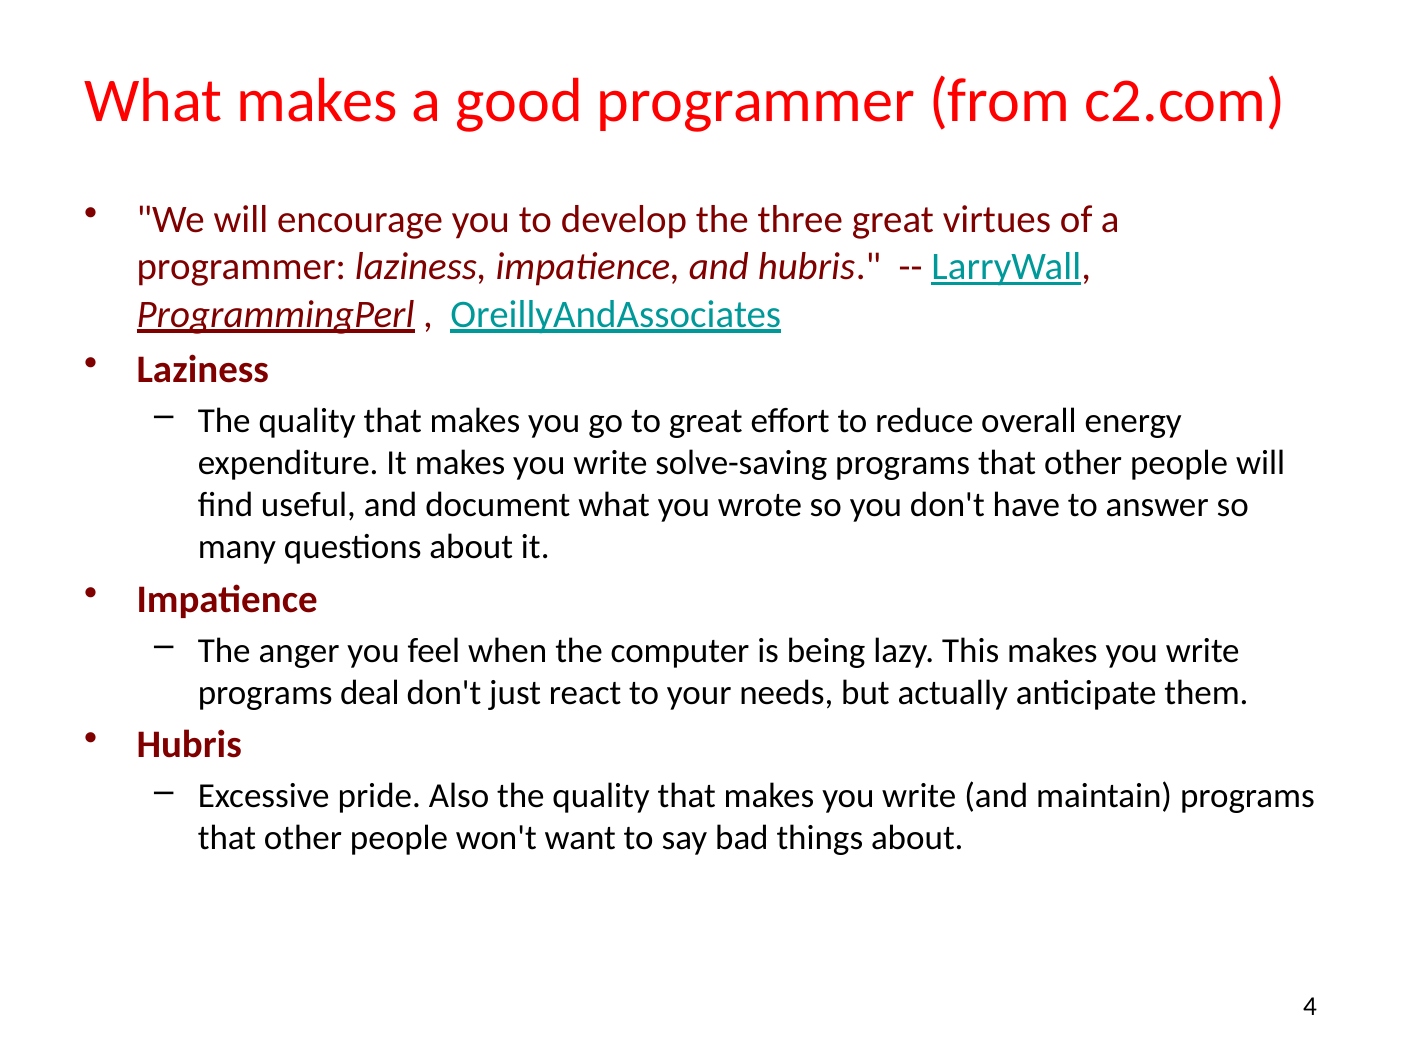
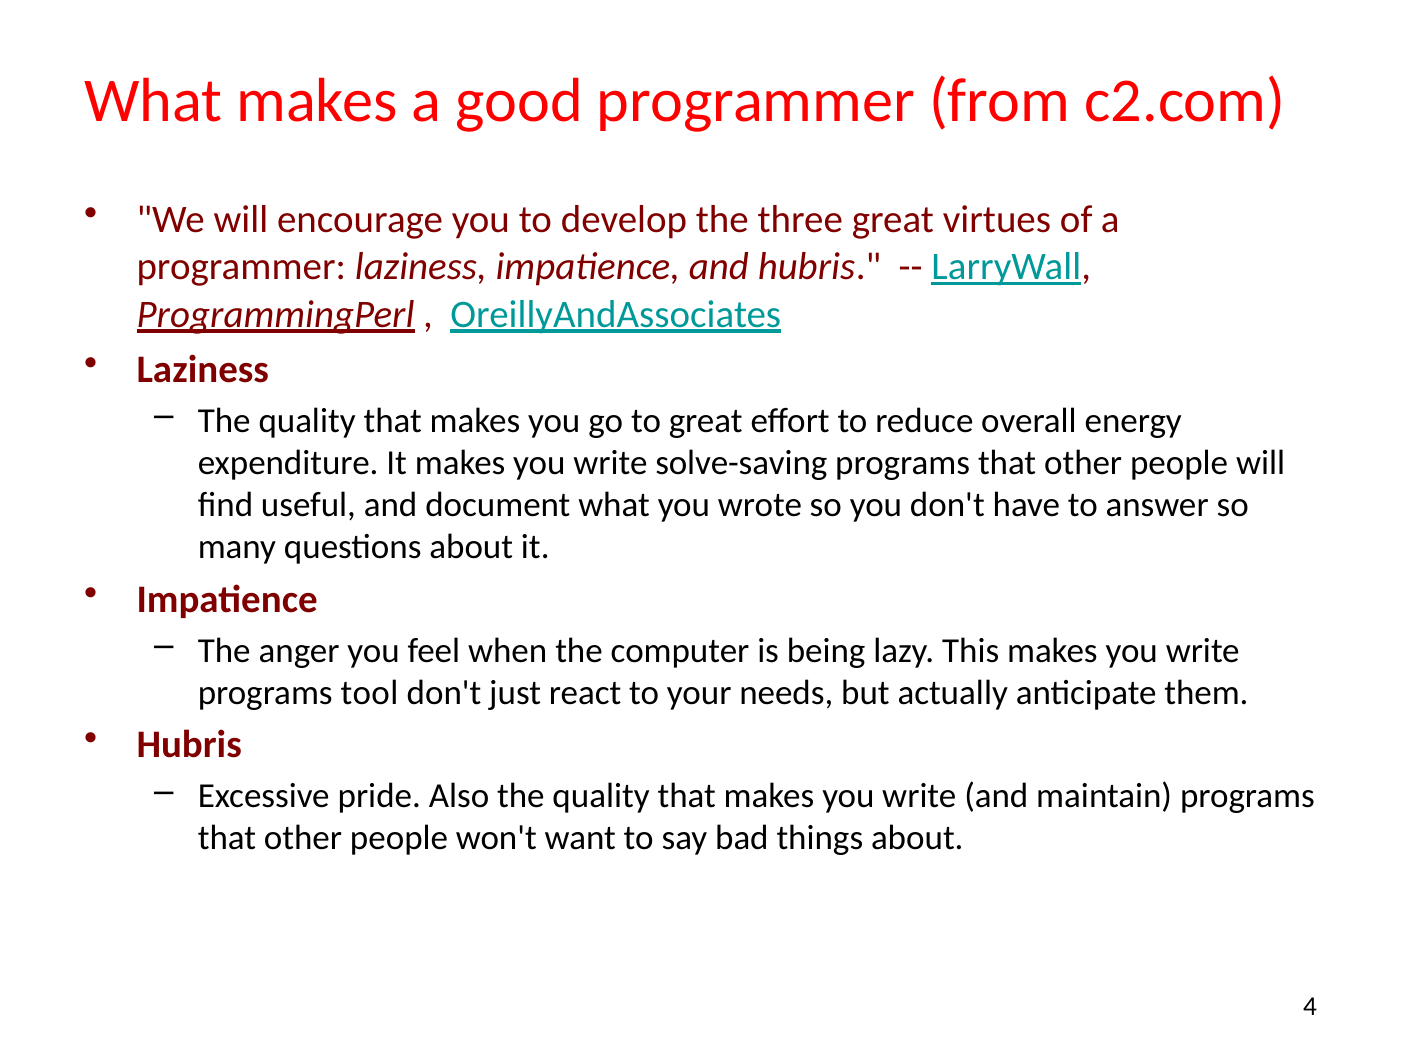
deal: deal -> tool (369, 692)
